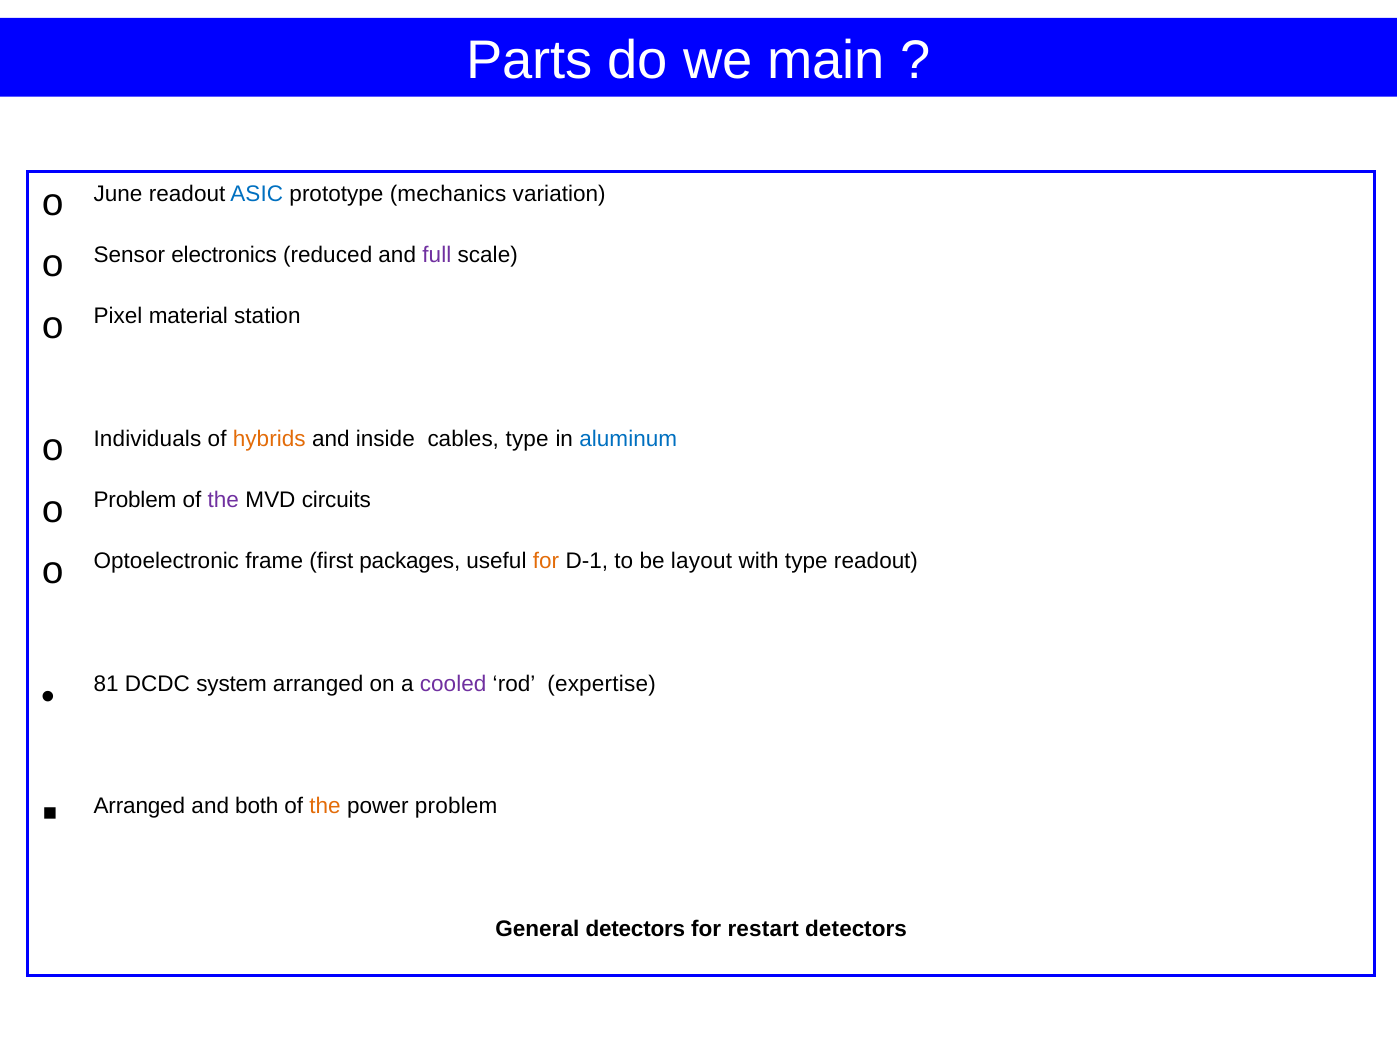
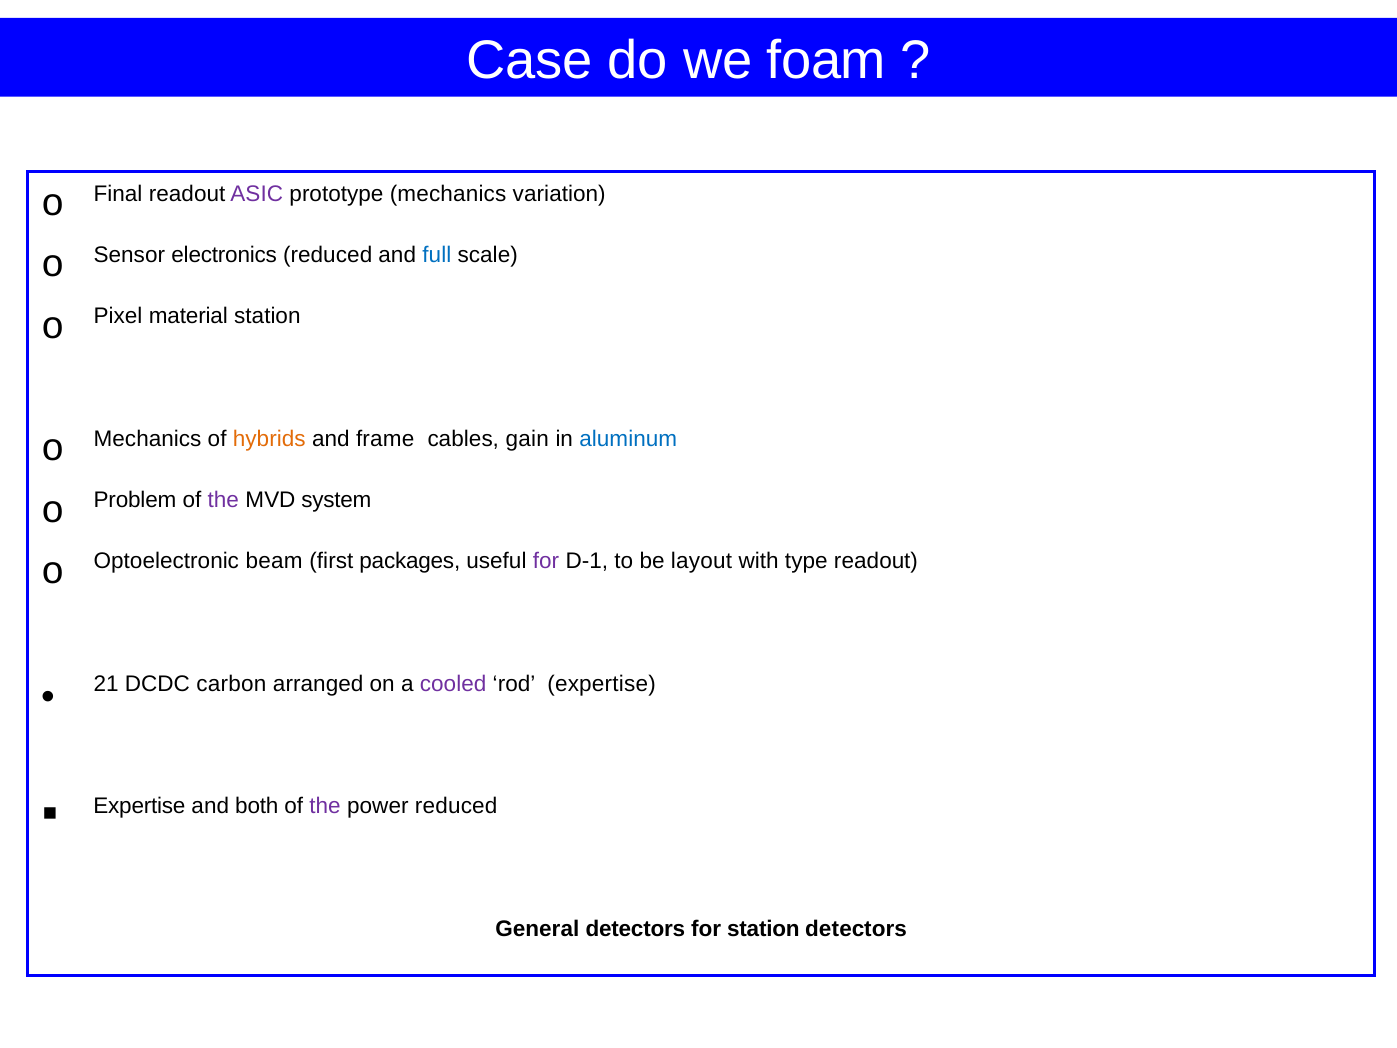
Parts: Parts -> Case (530, 61)
main: main -> foam (827, 61)
June: June -> Final (118, 194)
ASIC colour: blue -> purple (257, 194)
full colour: purple -> blue (437, 255)
Individuals: Individuals -> Mechanics (148, 439)
inside: inside -> frame (385, 439)
cables type: type -> gain (527, 439)
circuits: circuits -> system (336, 500)
frame: frame -> beam (274, 561)
for colour: orange -> purple (546, 561)
81: 81 -> 21 (106, 684)
system: system -> carbon (231, 684)
Arranged: Arranged -> Expertise (139, 806)
the colour: orange -> purple (325, 806)
power problem: problem -> reduced (456, 806)
for restart: restart -> station (763, 929)
